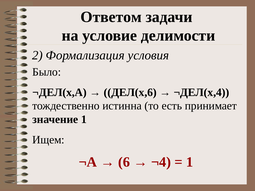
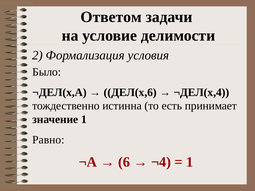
Ищем: Ищем -> Равно (48, 140)
